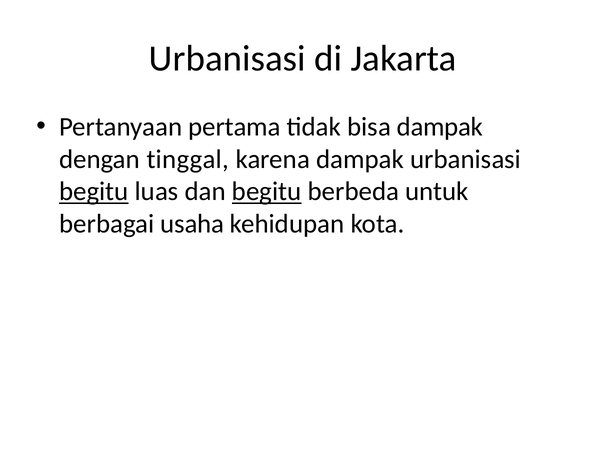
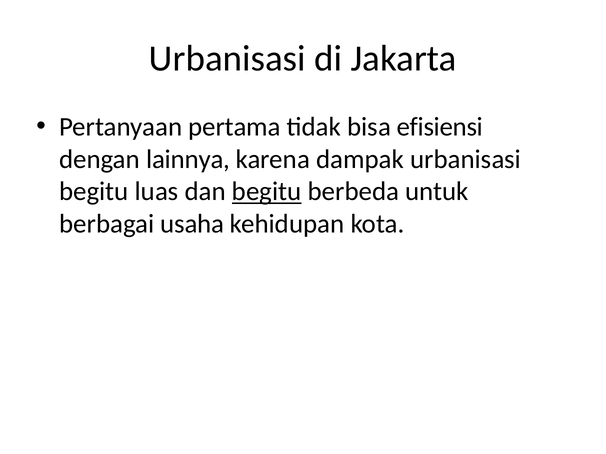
bisa dampak: dampak -> efisiensi (440, 127)
tinggal: tinggal -> lainnya (188, 159)
begitu underline: present -> none (94, 192)
